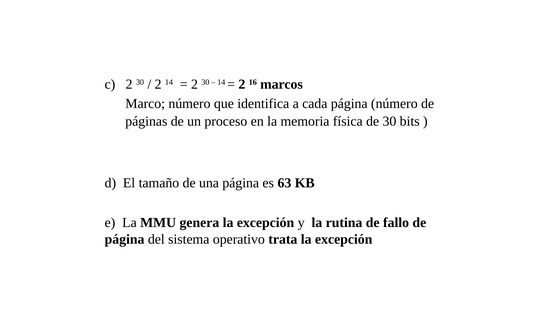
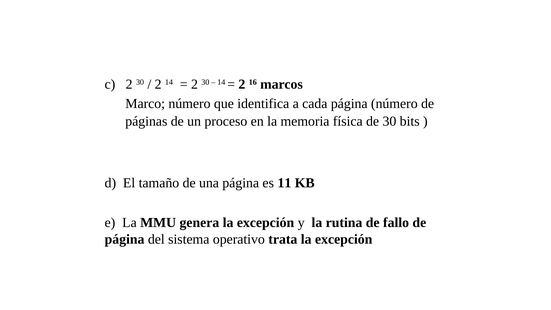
63: 63 -> 11 (284, 183)
